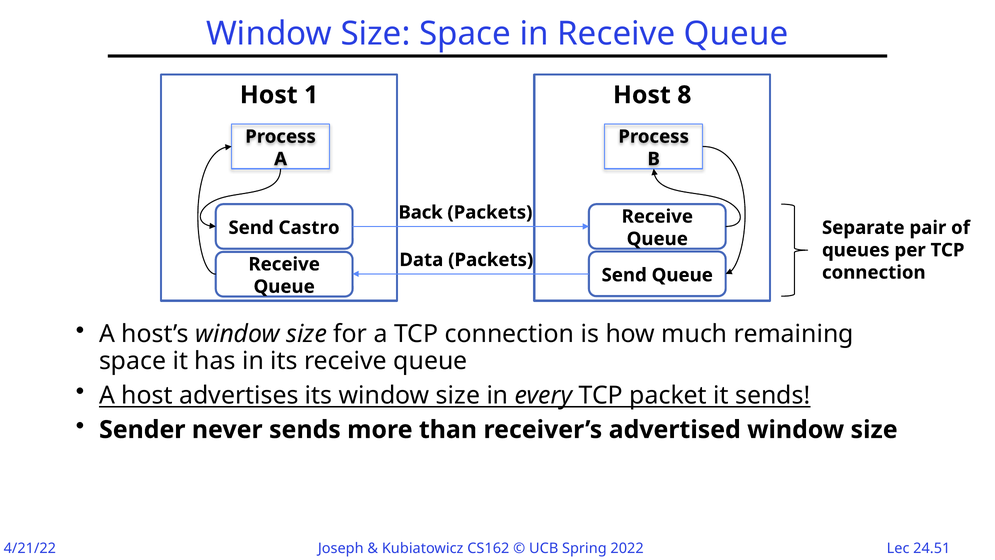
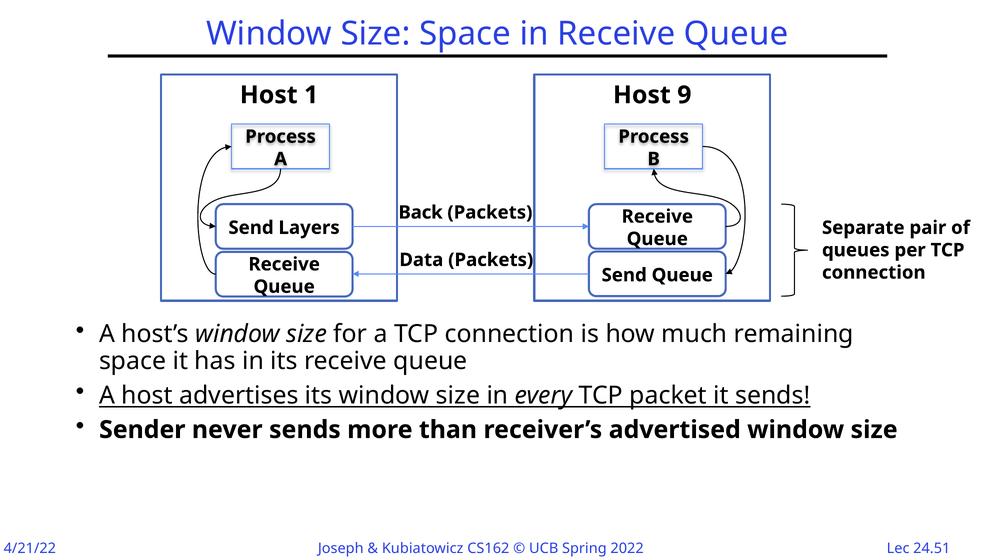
8: 8 -> 9 (684, 95)
Castro: Castro -> Layers (309, 228)
